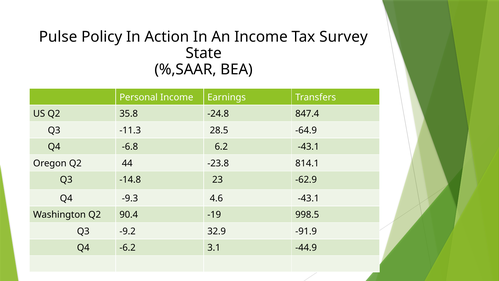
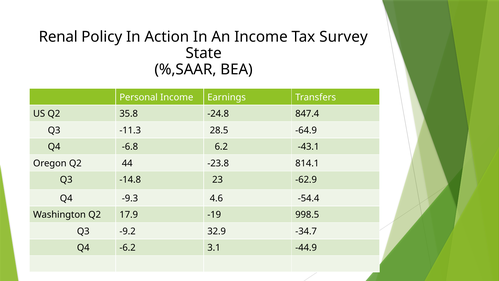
Pulse: Pulse -> Renal (58, 37)
4.6 -43.1: -43.1 -> -54.4 (309, 198)
90.4: 90.4 -> 17.9 (129, 215)
-91.9: -91.9 -> -34.7 (306, 231)
